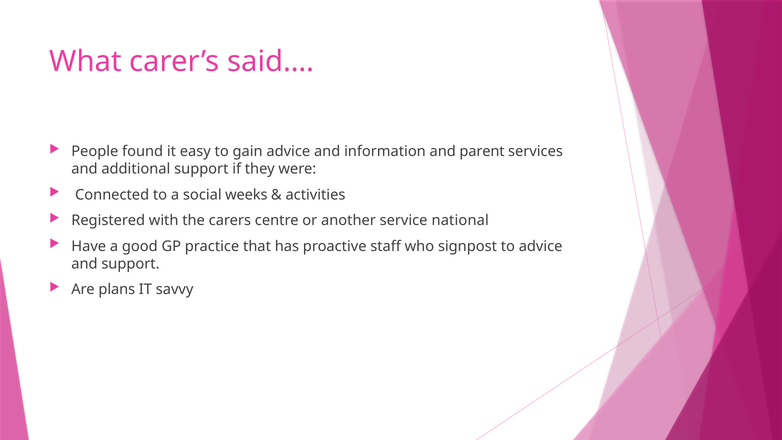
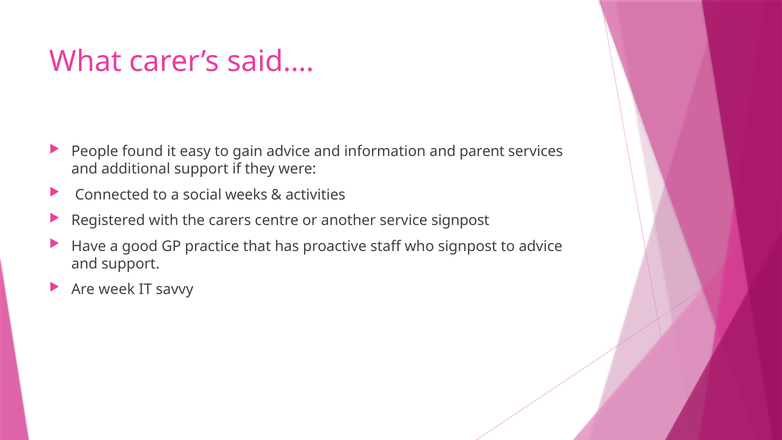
service national: national -> signpost (460, 220)
plans: plans -> week (117, 290)
